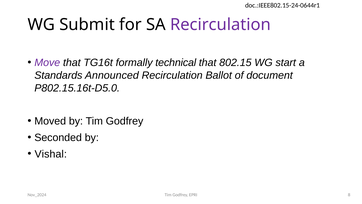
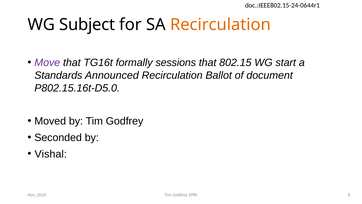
Submit: Submit -> Subject (87, 25)
Recirculation colour: purple -> orange (221, 25)
technical: technical -> sessions (176, 63)
